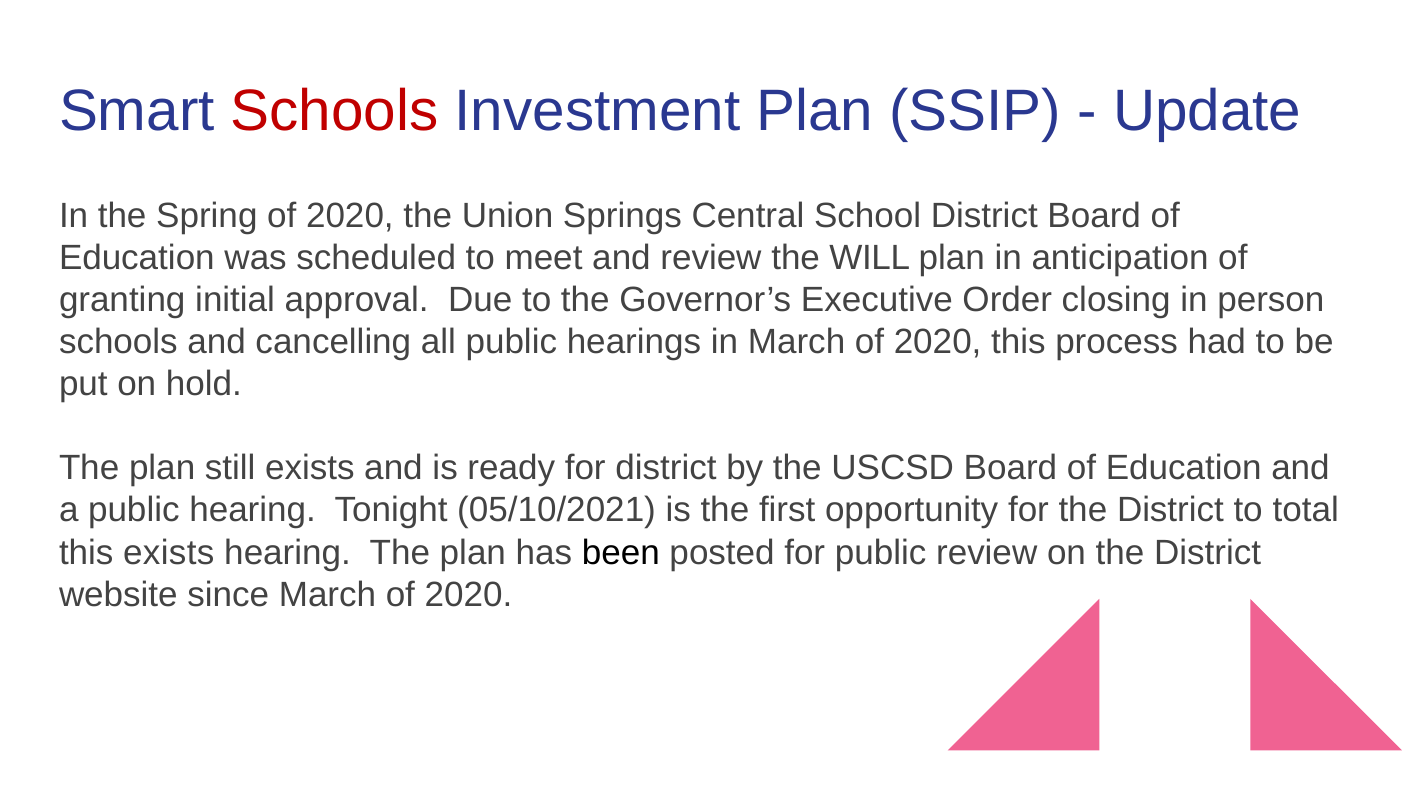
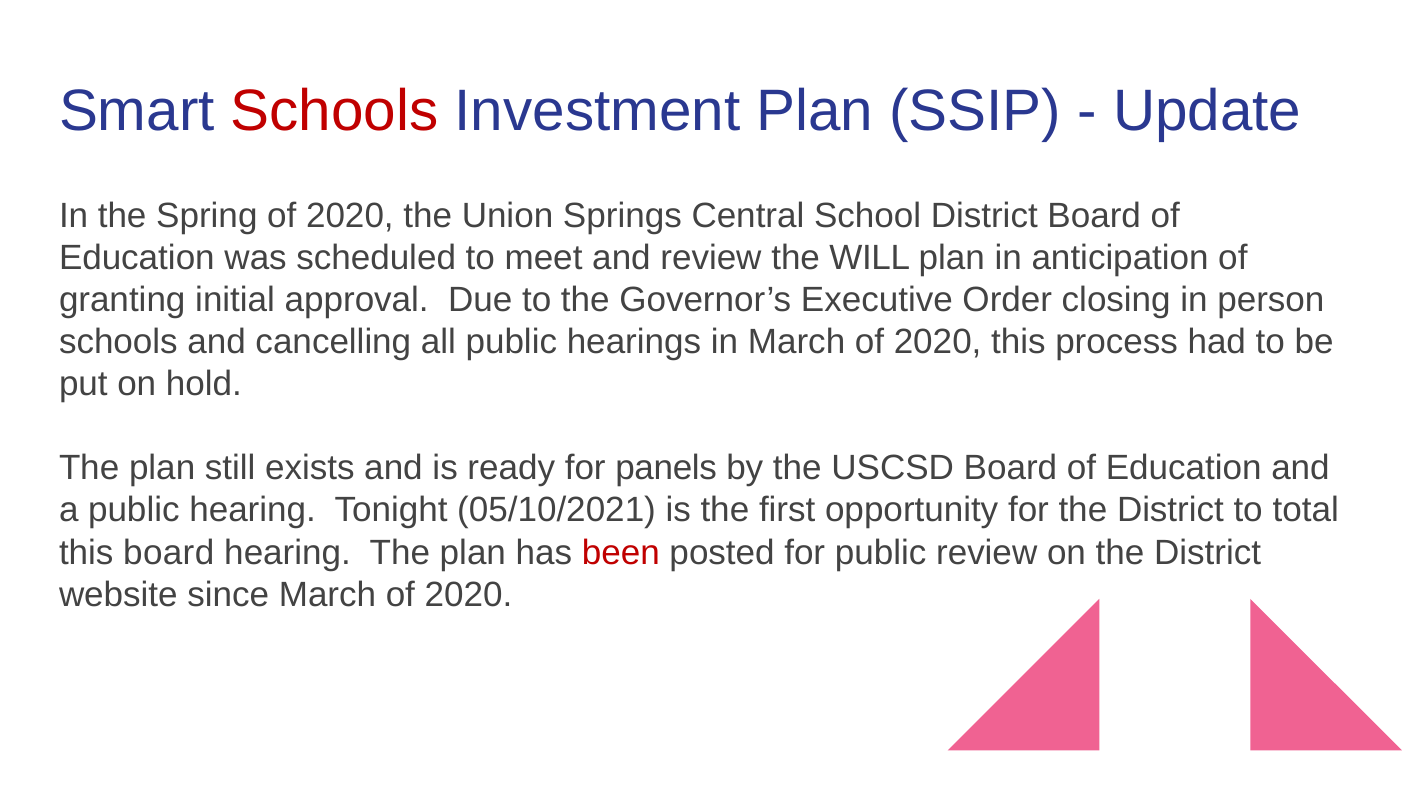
for district: district -> panels (666, 468)
this exists: exists -> board (169, 552)
been colour: black -> red (621, 552)
